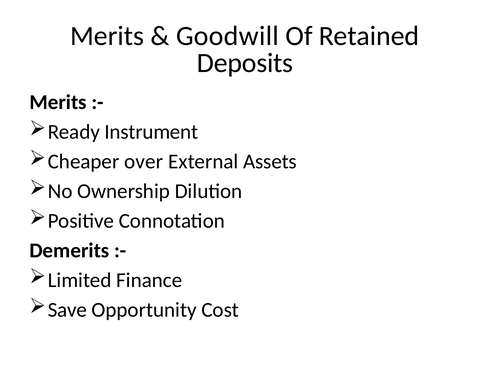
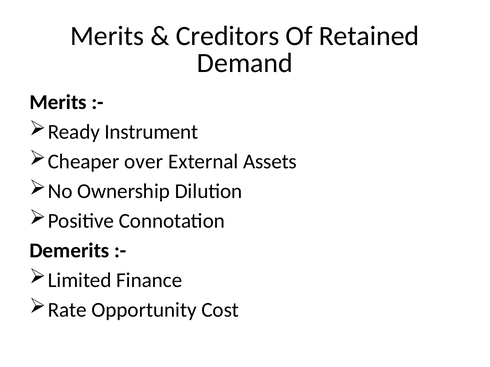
Goodwill: Goodwill -> Creditors (228, 36)
Deposits: Deposits -> Demand (245, 63)
Save: Save -> Rate (67, 310)
